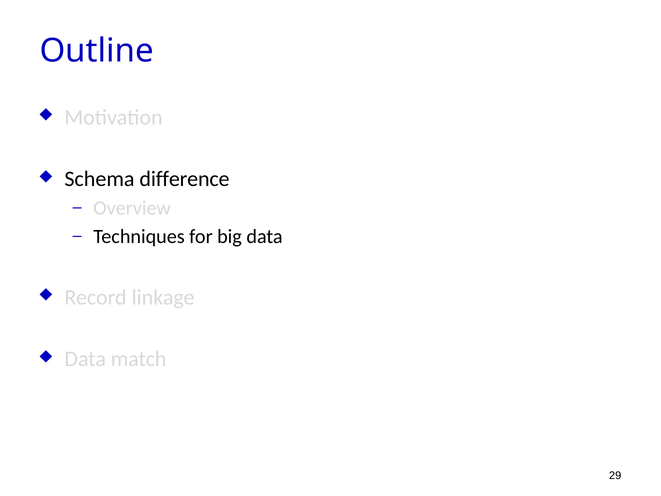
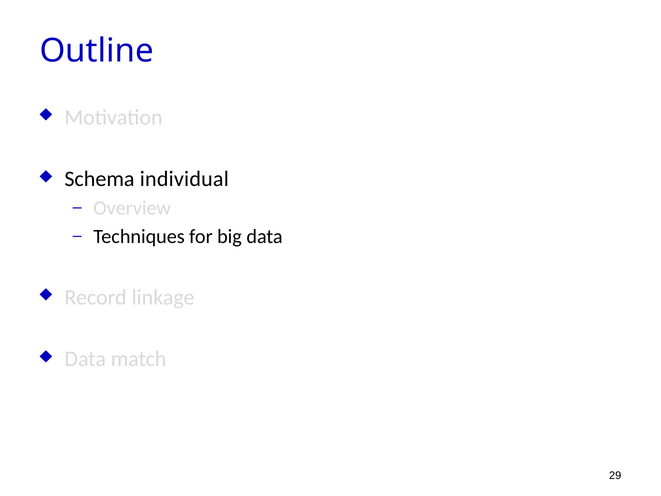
difference: difference -> individual (184, 179)
